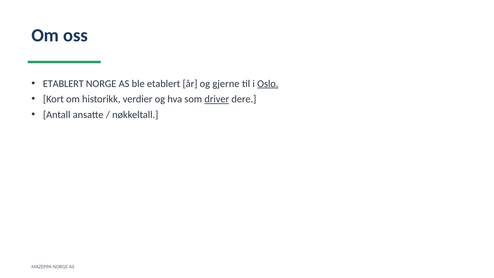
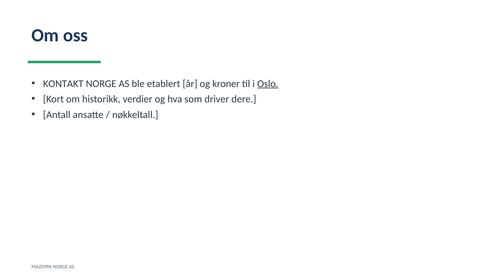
ETABLERT: ETABLERT -> KONTAKT (63, 84)
gjerne: gjerne -> kroner (226, 84)
driver underline: present -> none (217, 99)
